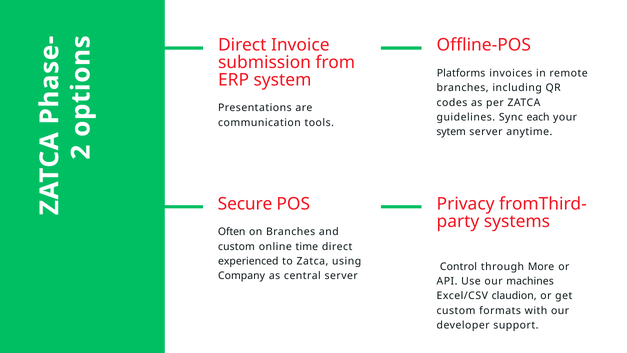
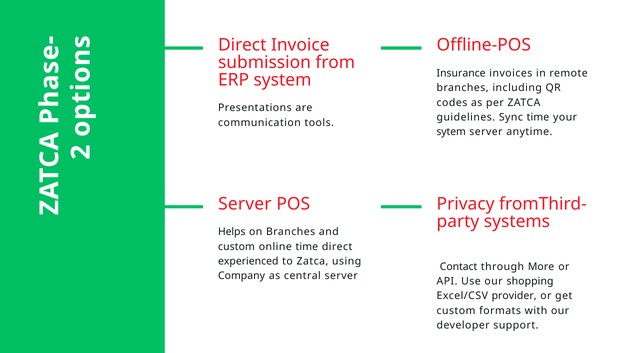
Platforms: Platforms -> Insurance (461, 73)
Sync each: each -> time (538, 117)
Secure: Secure -> Server (245, 204)
Often: Often -> Helps (232, 232)
Control: Control -> Contact (459, 266)
machines: machines -> shopping (530, 281)
claudion: claudion -> provider (514, 296)
